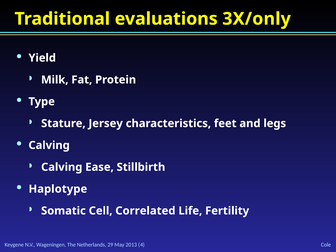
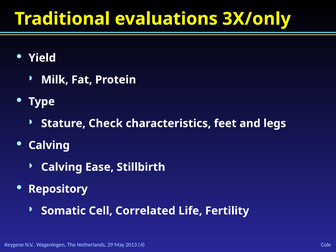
Jersey: Jersey -> Check (106, 123)
Haplotype: Haplotype -> Repository (58, 189)
